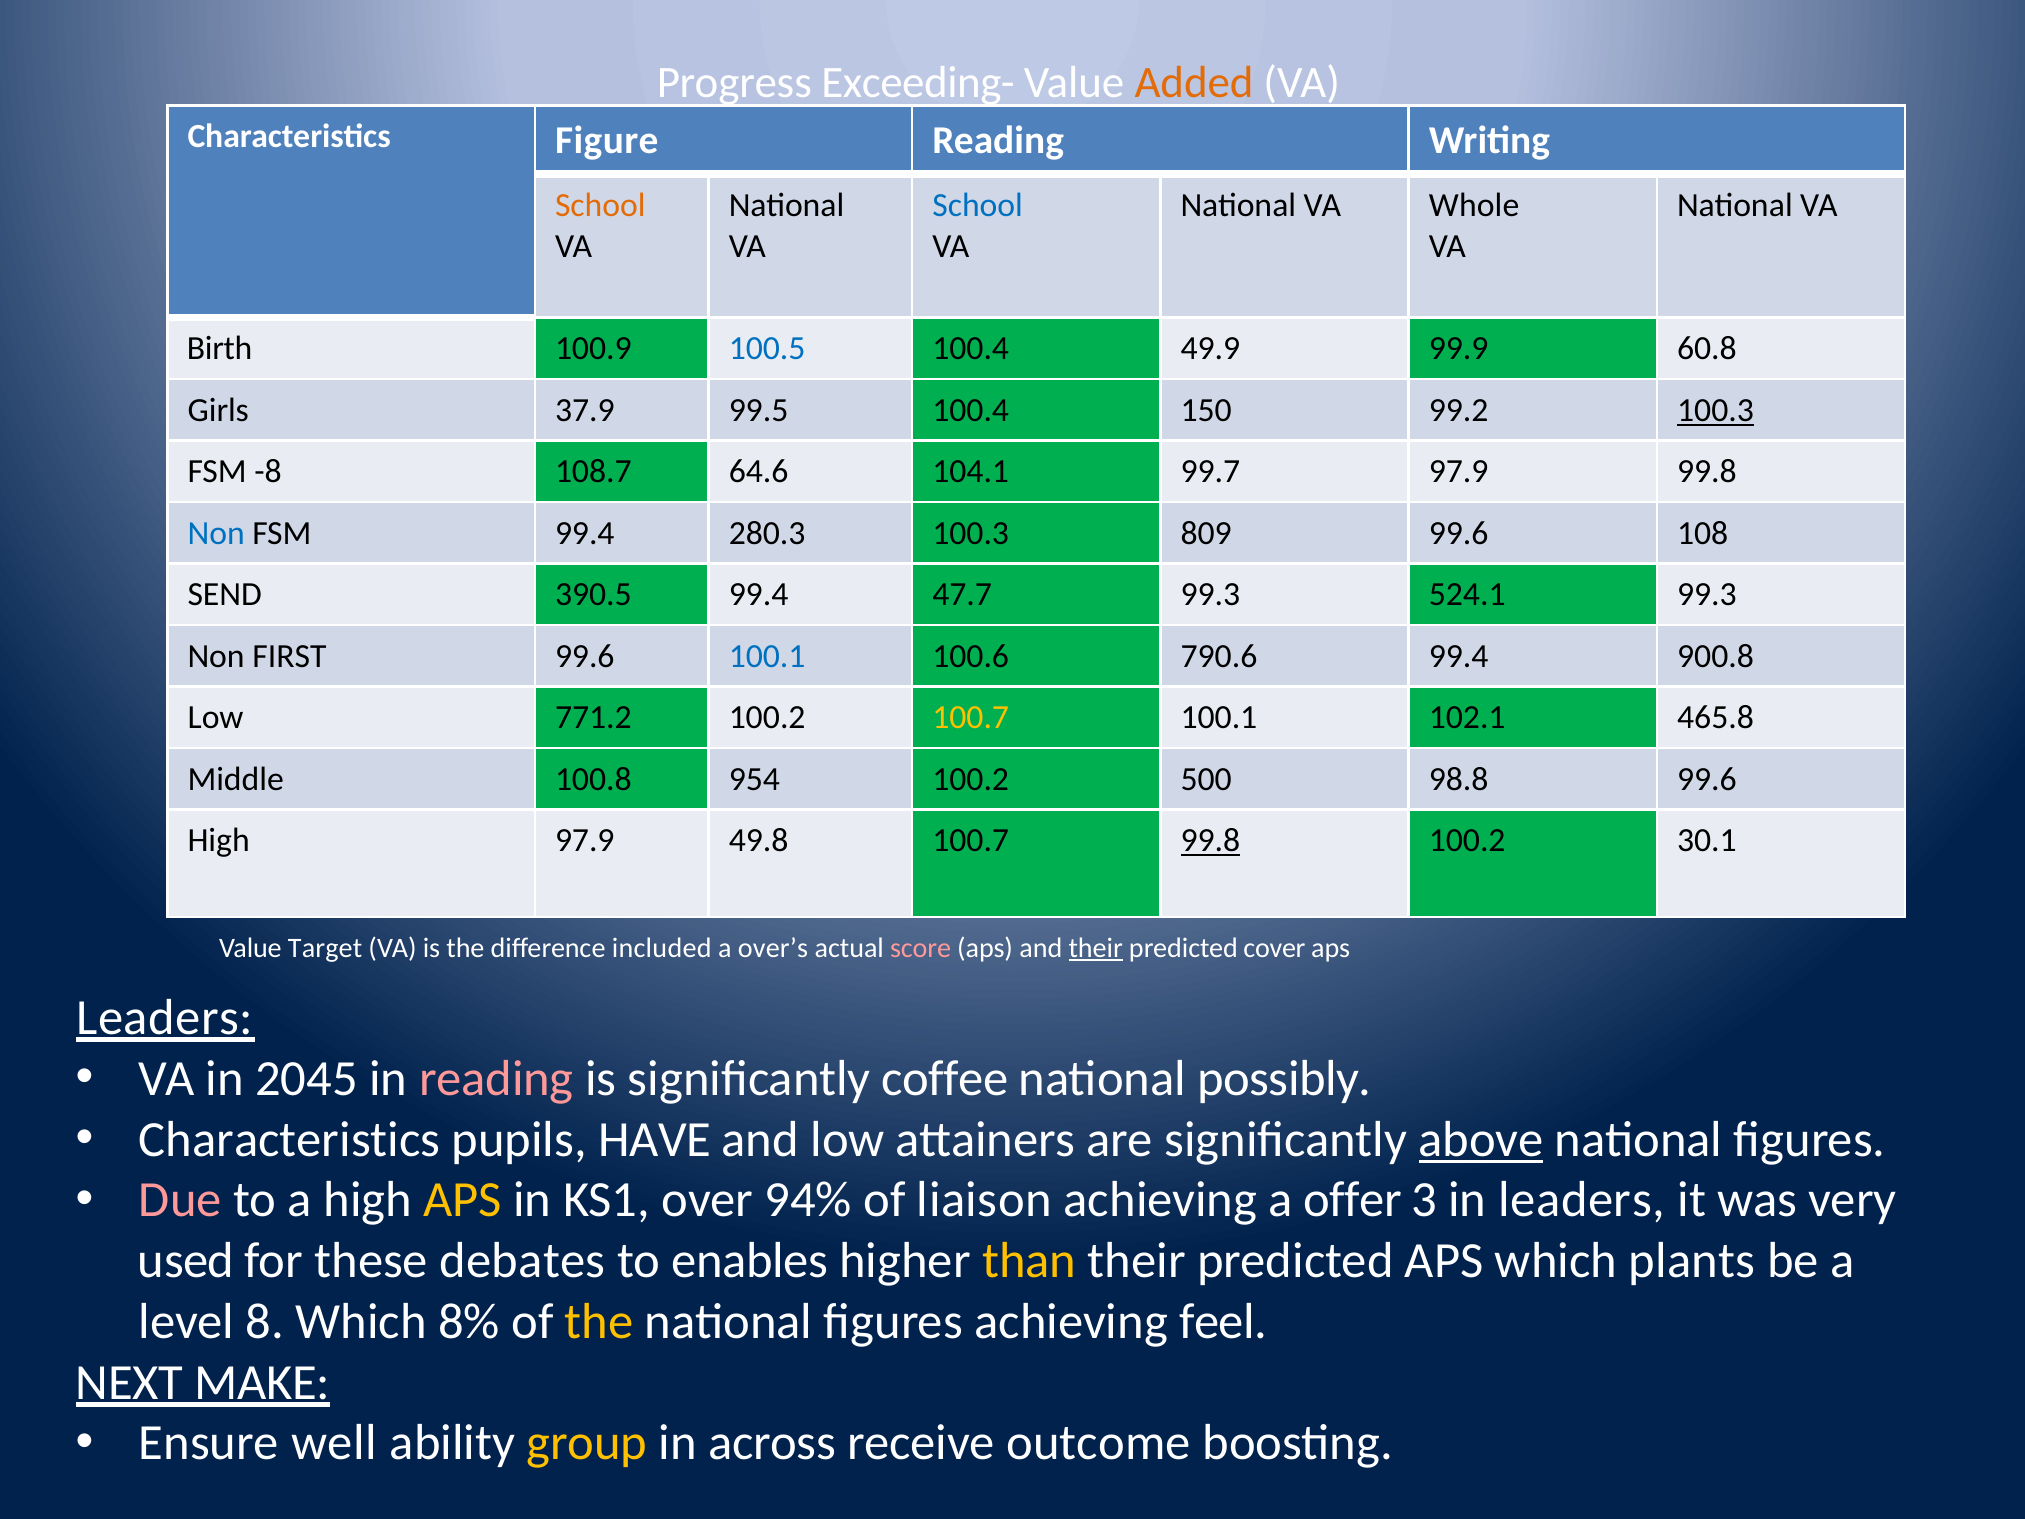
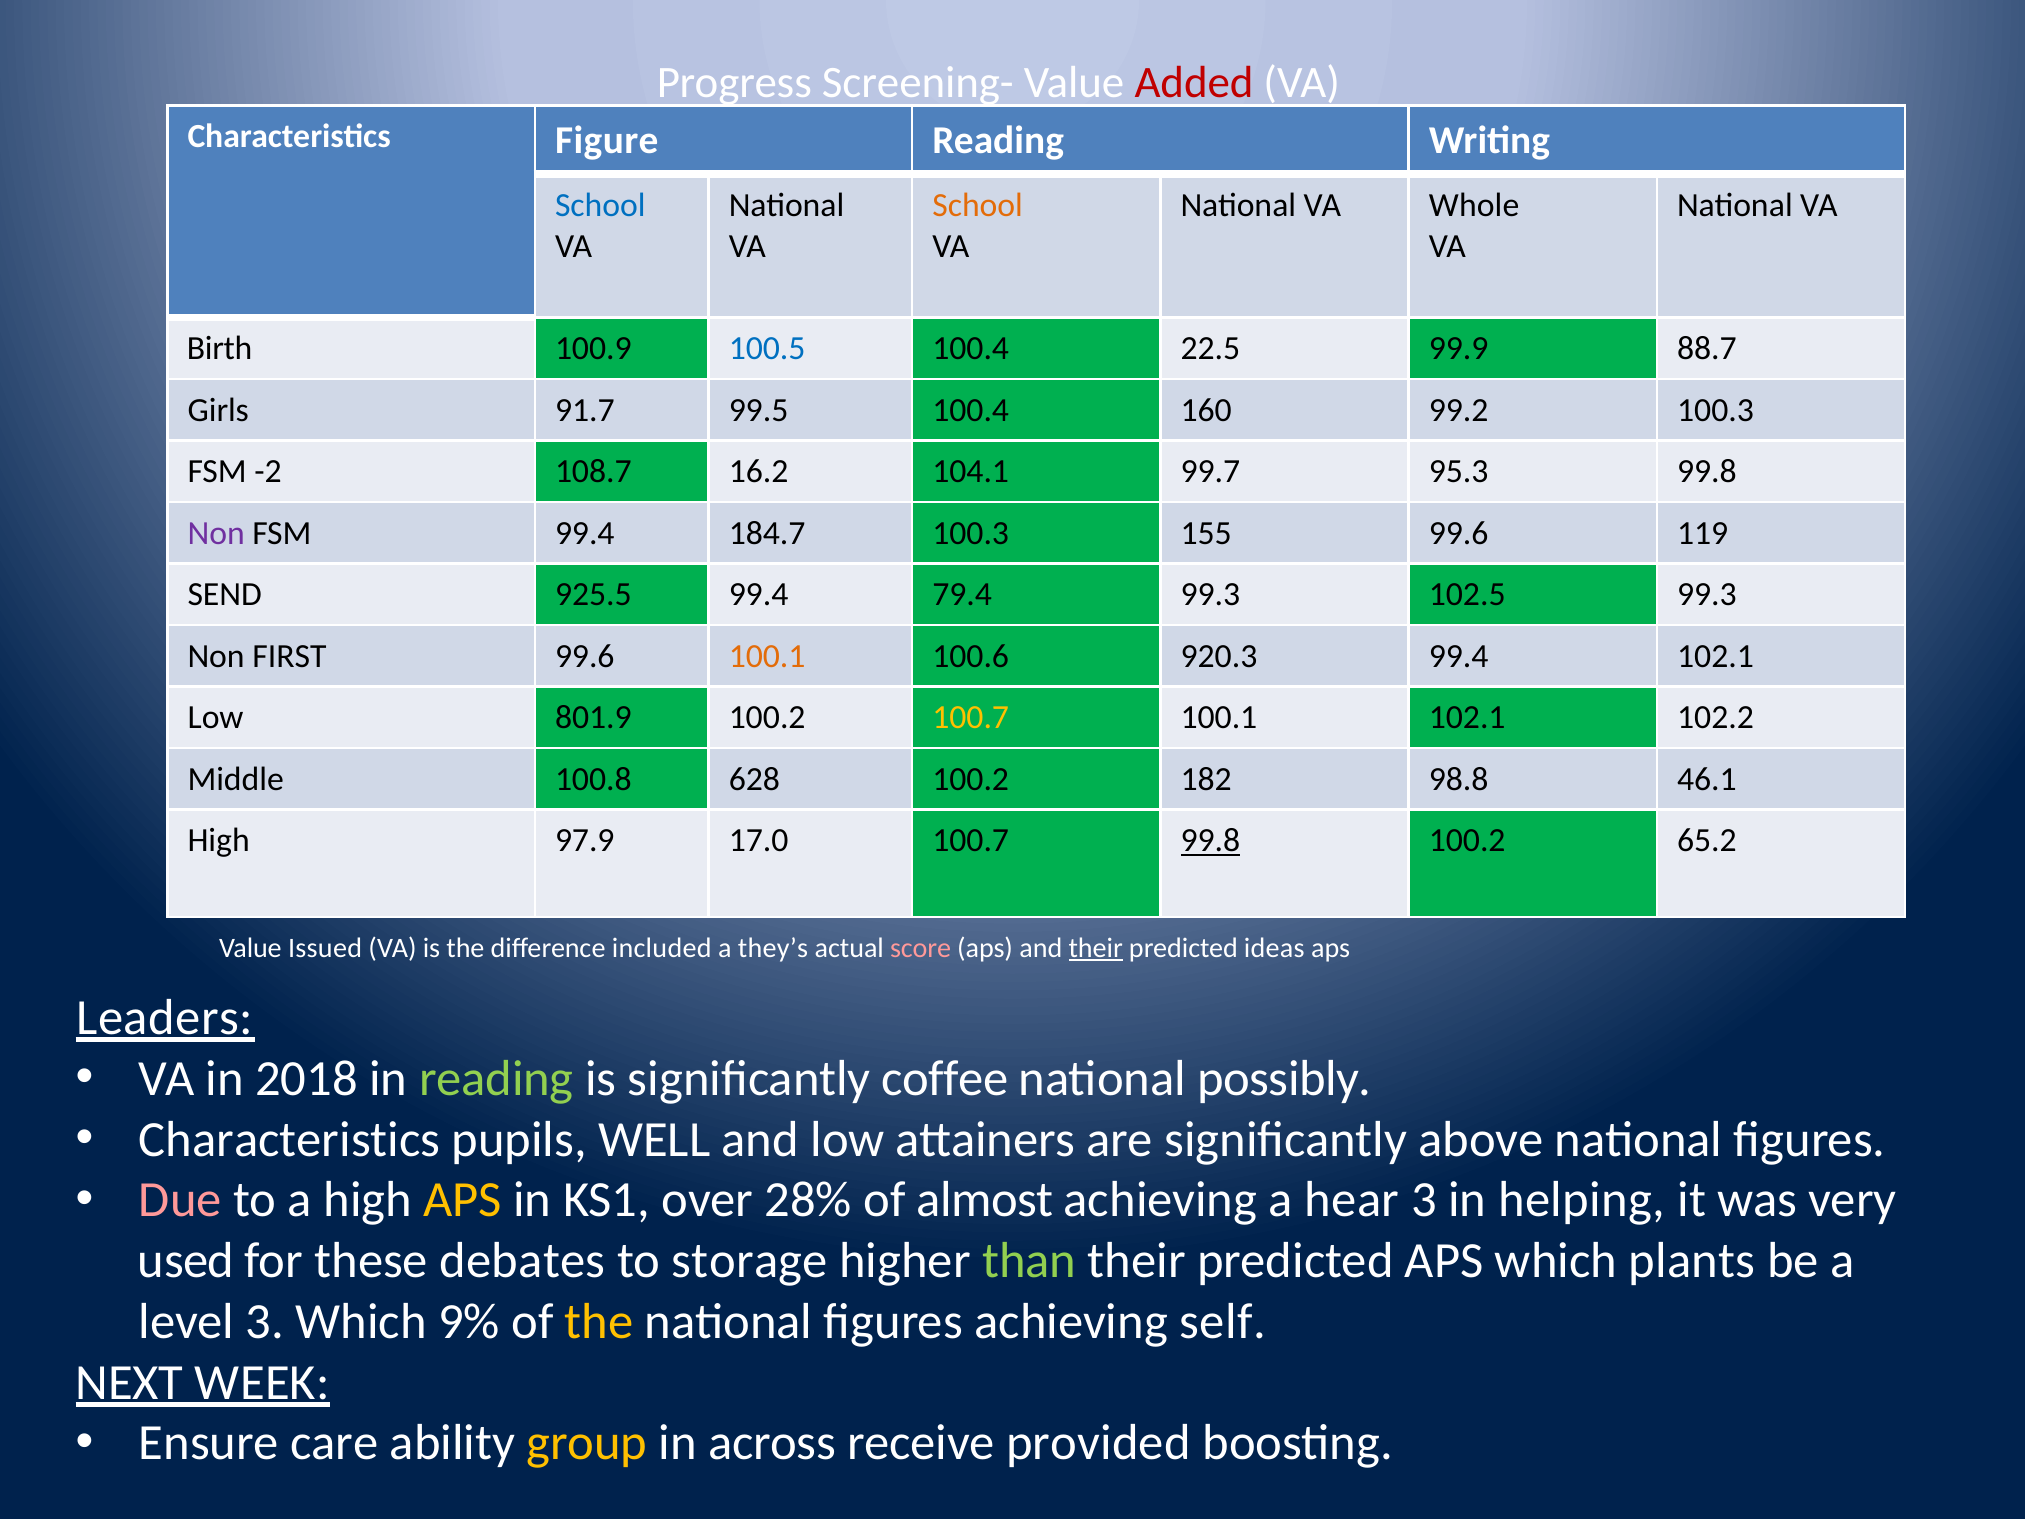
Exceeding-: Exceeding- -> Screening- (918, 83)
Added colour: orange -> red (1194, 83)
School colour: orange -> blue (600, 205)
School colour: blue -> orange (978, 205)
49.9: 49.9 -> 22.5 (1210, 349)
60.8: 60.8 -> 88.7 (1707, 349)
37.9: 37.9 -> 91.7 (585, 410)
150: 150 -> 160 (1206, 410)
100.3 underline: present -> none (1715, 410)
-8: -8 -> -2 (268, 472)
64.6: 64.6 -> 16.2 (759, 472)
99.7 97.9: 97.9 -> 95.3 (1459, 472)
Non colour: blue -> purple (216, 533)
280.3: 280.3 -> 184.7 (767, 533)
809: 809 -> 155 (1206, 533)
108: 108 -> 119 (1703, 533)
390.5: 390.5 -> 925.5 (593, 594)
47.7: 47.7 -> 79.4 (962, 594)
524.1: 524.1 -> 102.5 (1467, 594)
100.1 colour: blue -> orange (767, 656)
790.6: 790.6 -> 920.3 (1219, 656)
99.4 900.8: 900.8 -> 102.1 (1715, 656)
771.2: 771.2 -> 801.9 (593, 717)
465.8: 465.8 -> 102.2 (1715, 717)
954: 954 -> 628 (754, 779)
500: 500 -> 182 (1206, 779)
98.8 99.6: 99.6 -> 46.1 (1707, 779)
49.8: 49.8 -> 17.0 (759, 840)
30.1: 30.1 -> 65.2 (1707, 840)
Target: Target -> Issued (325, 948)
over’s: over’s -> they’s (773, 948)
cover: cover -> ideas (1274, 948)
2045: 2045 -> 2018 (307, 1078)
reading colour: pink -> light green (496, 1078)
HAVE: HAVE -> WELL (654, 1139)
above underline: present -> none (1481, 1139)
94%: 94% -> 28% (808, 1200)
liaison: liaison -> almost (985, 1200)
offer: offer -> hear (1352, 1200)
in leaders: leaders -> helping (1582, 1200)
enables: enables -> storage (750, 1261)
than colour: yellow -> light green (1029, 1261)
level 8: 8 -> 3 (265, 1321)
8%: 8% -> 9% (469, 1321)
feel: feel -> self (1223, 1321)
MAKE: MAKE -> WEEK (262, 1382)
well: well -> care (334, 1443)
outcome: outcome -> provided (1099, 1443)
